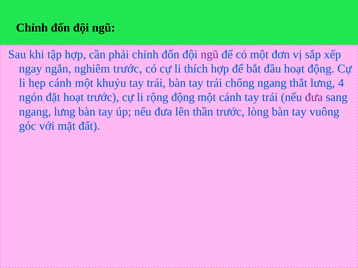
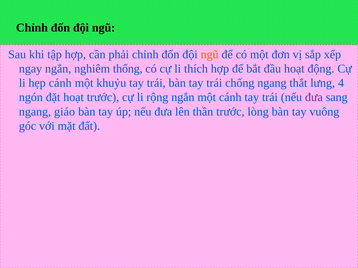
ngũ colour: purple -> orange (210, 55)
nghiêm trước: trước -> thống (128, 69)
rộng động: động -> ngắn (183, 97)
ngang lưng: lưng -> giáo (65, 112)
